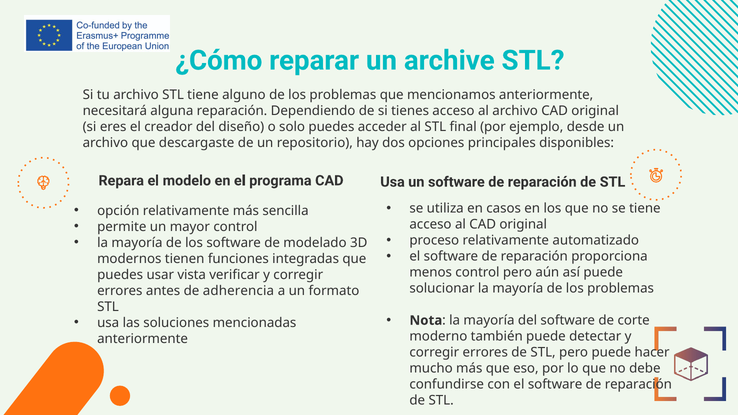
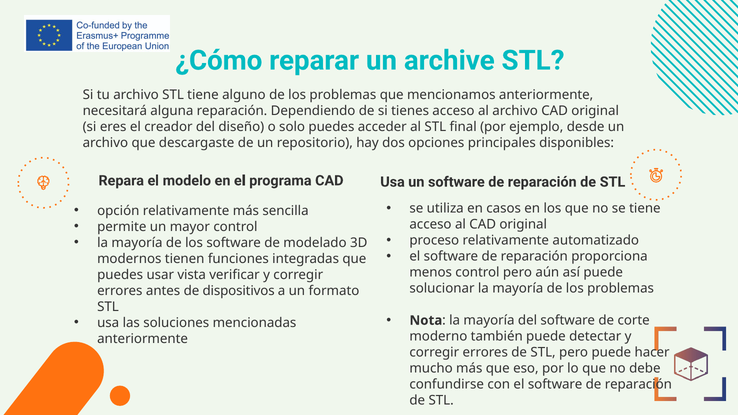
adherencia: adherencia -> dispositivos (239, 291)
